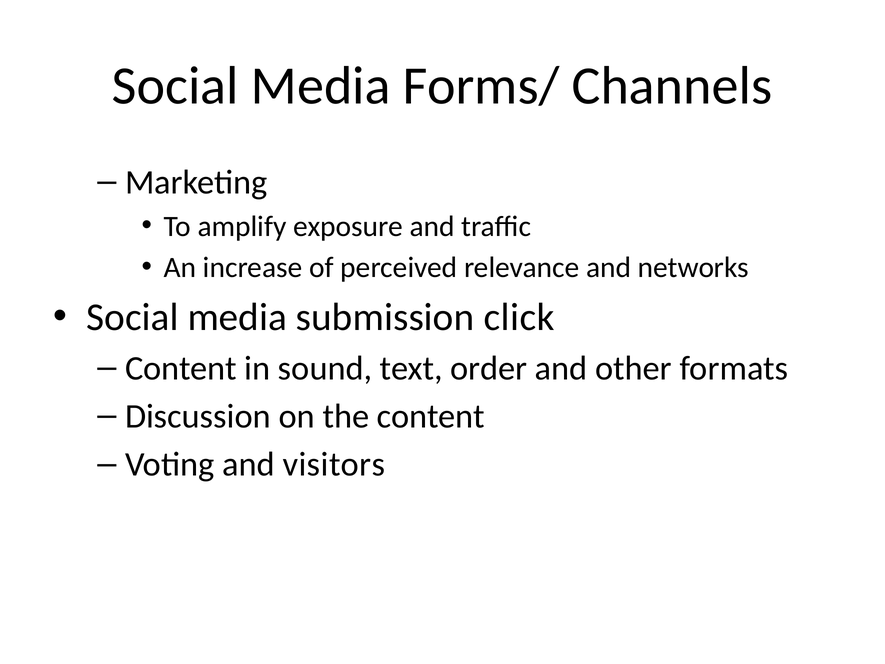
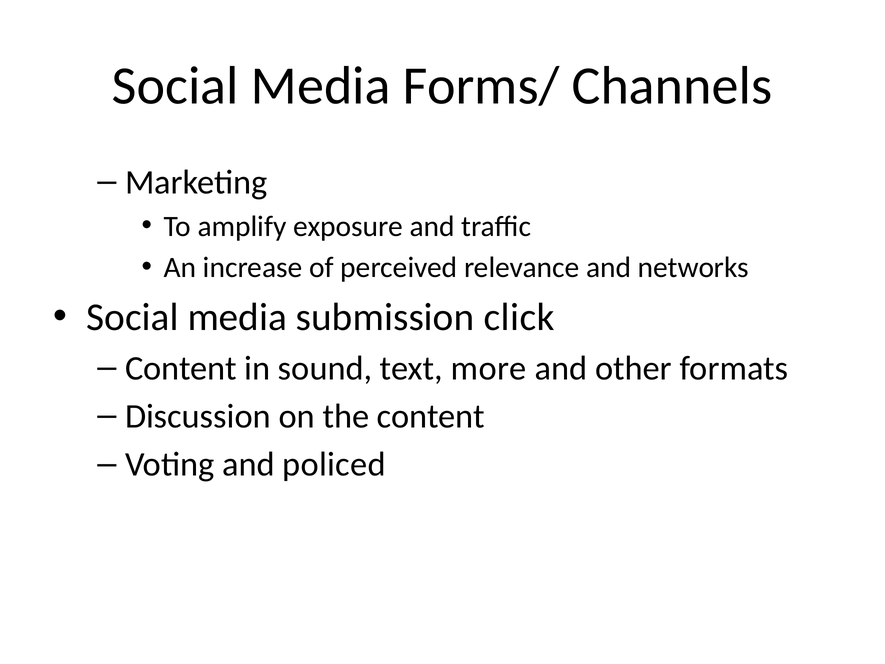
order: order -> more (489, 368)
visitors: visitors -> policed (334, 464)
